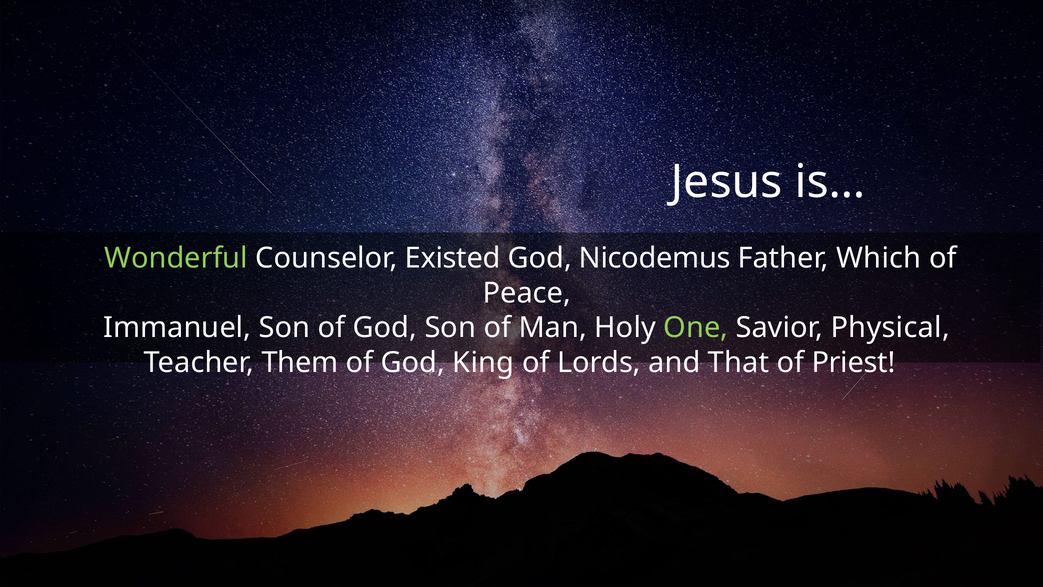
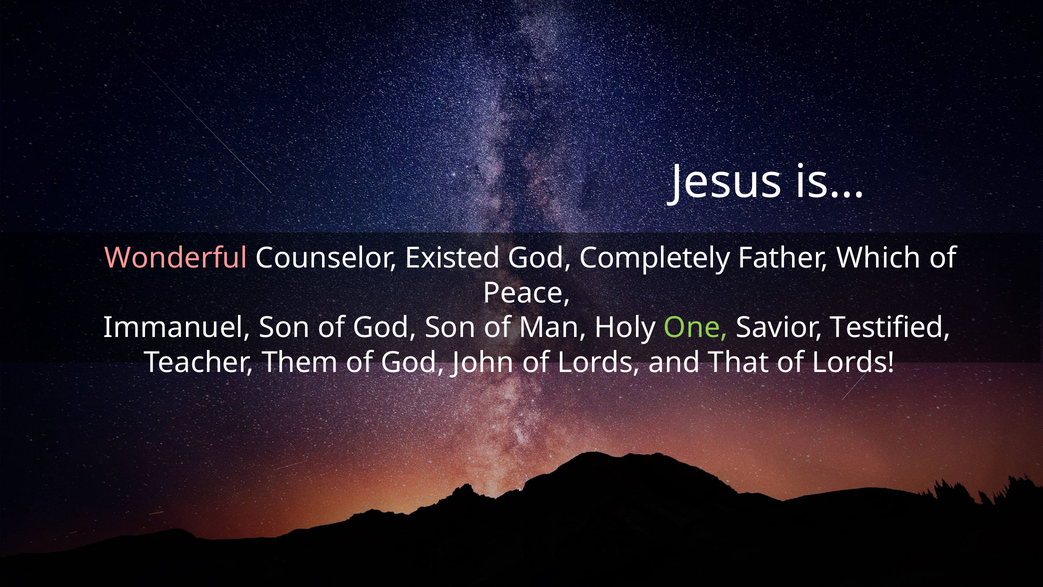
Wonderful colour: light green -> pink (176, 258)
Nicodemus: Nicodemus -> Completely (655, 258)
Physical: Physical -> Testified (891, 328)
King: King -> John (483, 363)
Priest: Priest -> Lords (853, 363)
